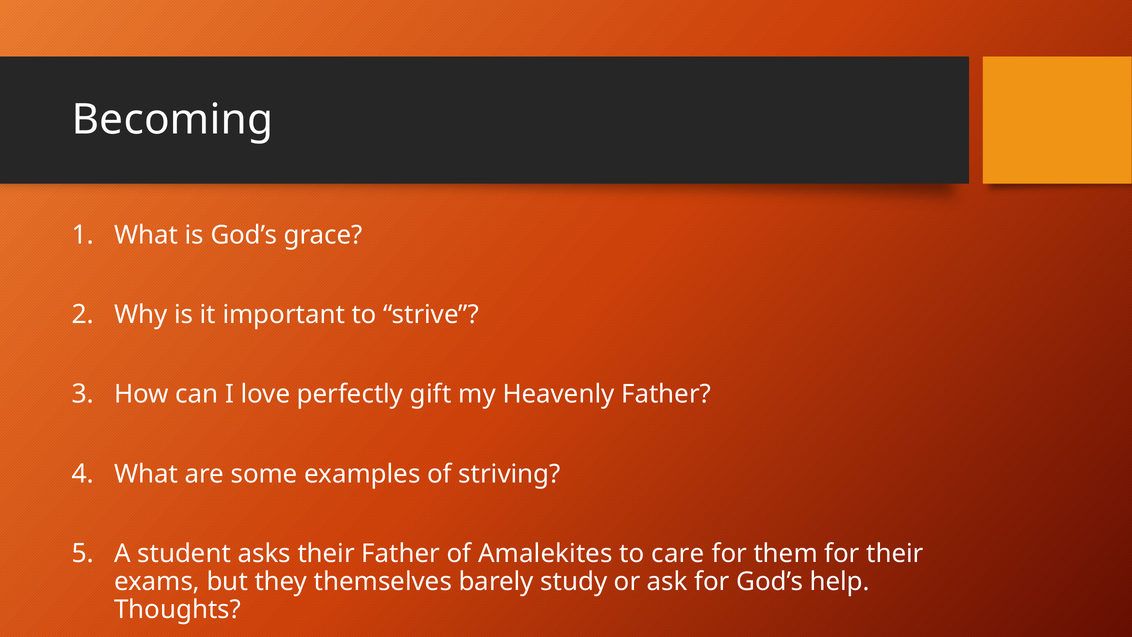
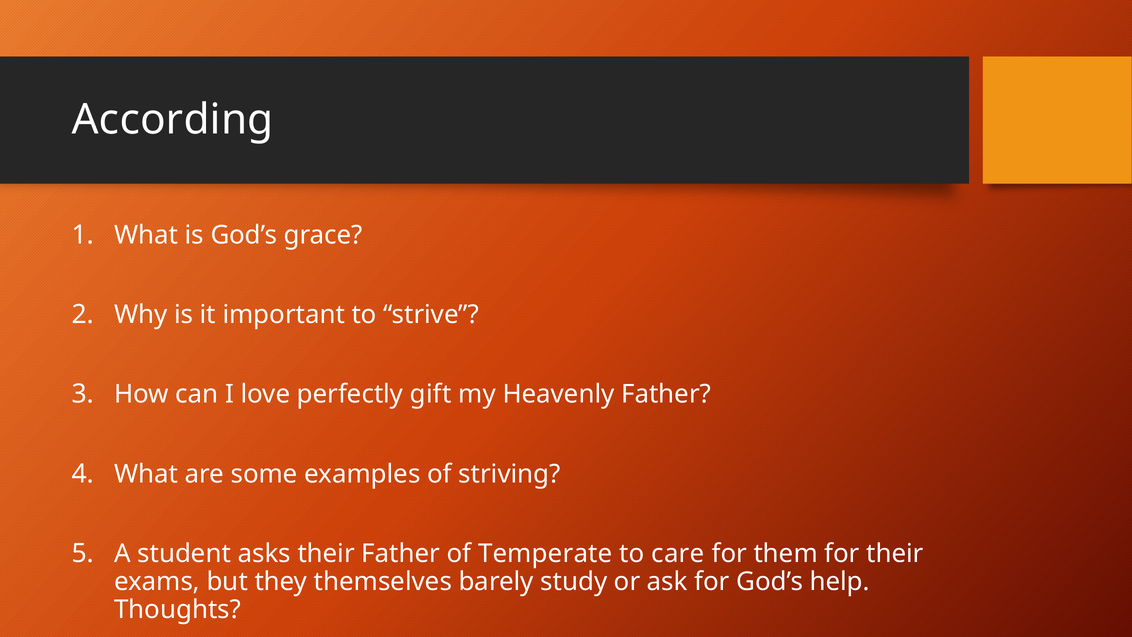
Becoming: Becoming -> According (173, 120)
Amalekites: Amalekites -> Temperate (545, 553)
